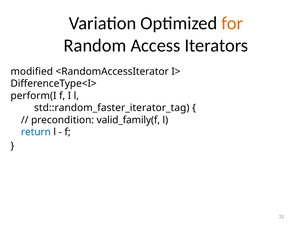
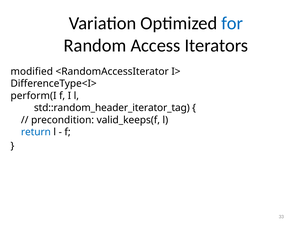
for colour: orange -> blue (232, 23)
std::random_faster_iterator_tag: std::random_faster_iterator_tag -> std::random_header_iterator_tag (112, 108)
valid_family(f: valid_family(f -> valid_keeps(f (128, 120)
